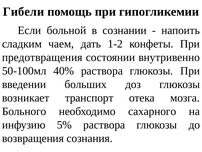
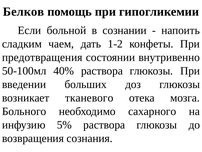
Гибели: Гибели -> Белков (23, 12)
транспорт: транспорт -> тканевого (89, 98)
